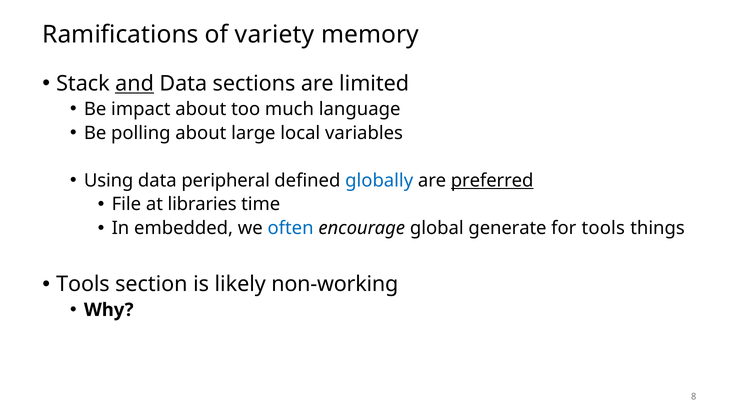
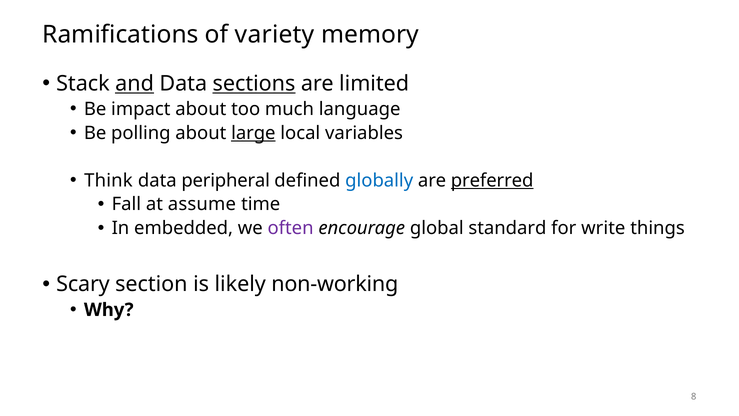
sections underline: none -> present (254, 84)
large underline: none -> present (253, 133)
Using: Using -> Think (108, 180)
File: File -> Fall (126, 204)
libraries: libraries -> assume (202, 204)
often colour: blue -> purple (291, 228)
generate: generate -> standard (507, 228)
for tools: tools -> write (603, 228)
Tools: Tools -> Scary (83, 284)
